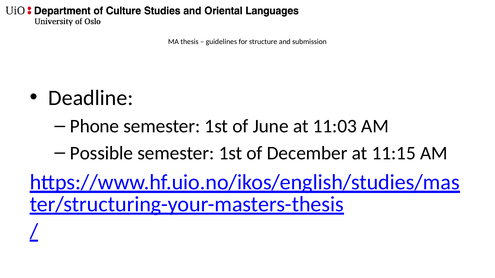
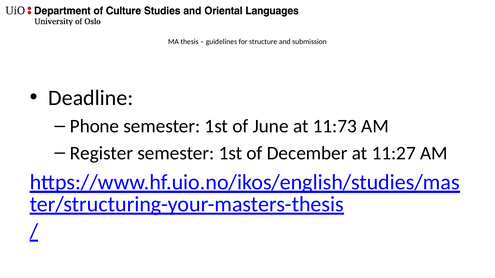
11:03: 11:03 -> 11:73 (335, 126)
Possible: Possible -> Register (102, 153)
11:15: 11:15 -> 11:27 (394, 153)
